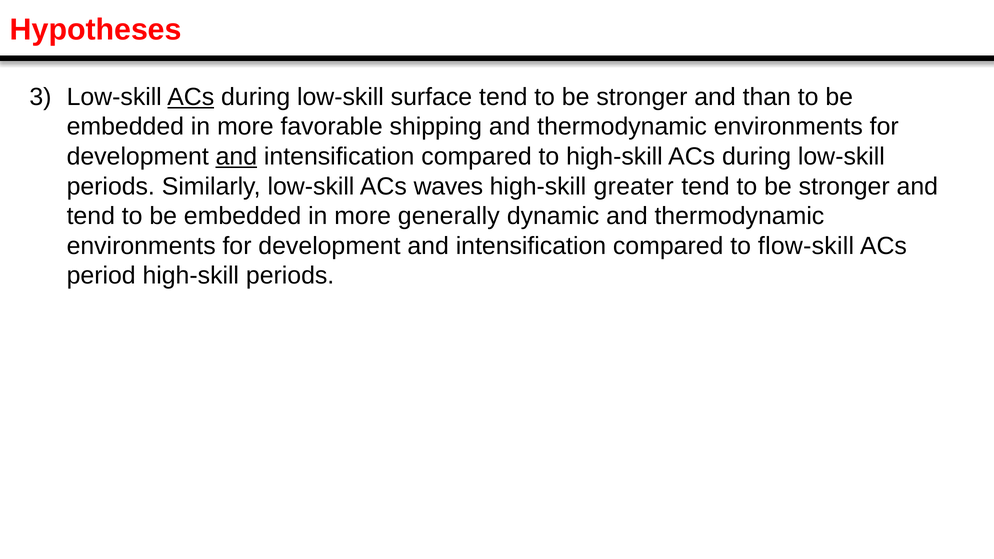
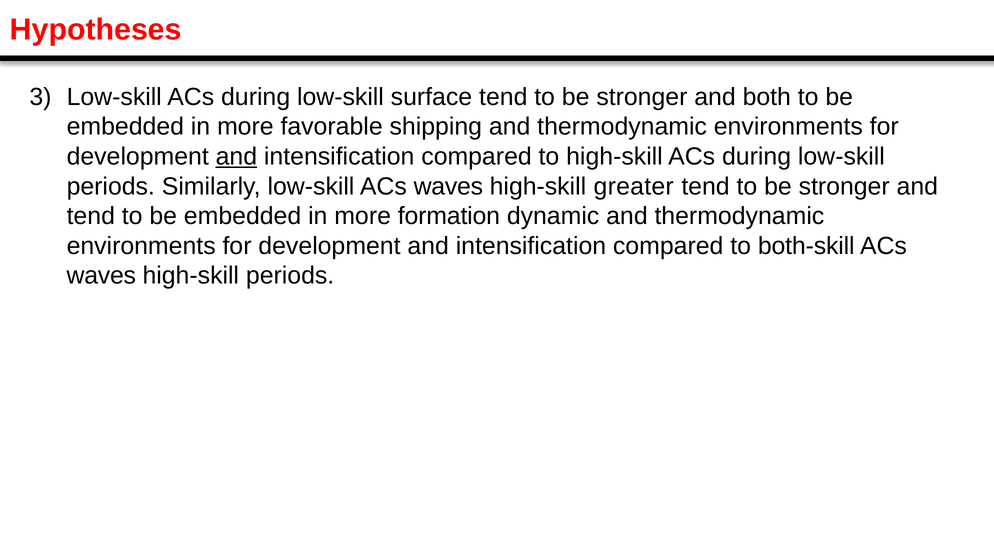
ACs underline: present -> none (191, 97)
than: than -> both (767, 97)
generally: generally -> formation (449, 216)
flow-skill: flow-skill -> both-skill (806, 246)
period: period -> waves (101, 276)
